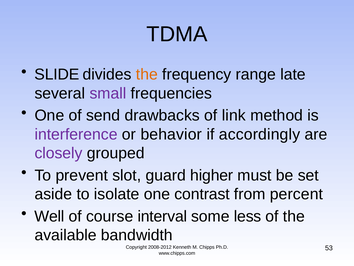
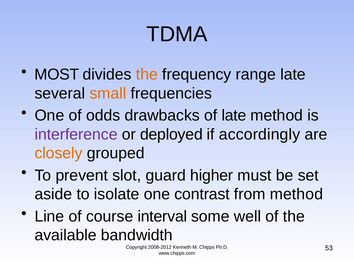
SLIDE: SLIDE -> MOST (57, 74)
small colour: purple -> orange (108, 93)
send: send -> odds (103, 115)
of link: link -> late (234, 115)
behavior: behavior -> deployed (171, 134)
closely colour: purple -> orange (59, 153)
from percent: percent -> method (296, 194)
Well: Well -> Line (49, 216)
less: less -> well (248, 216)
